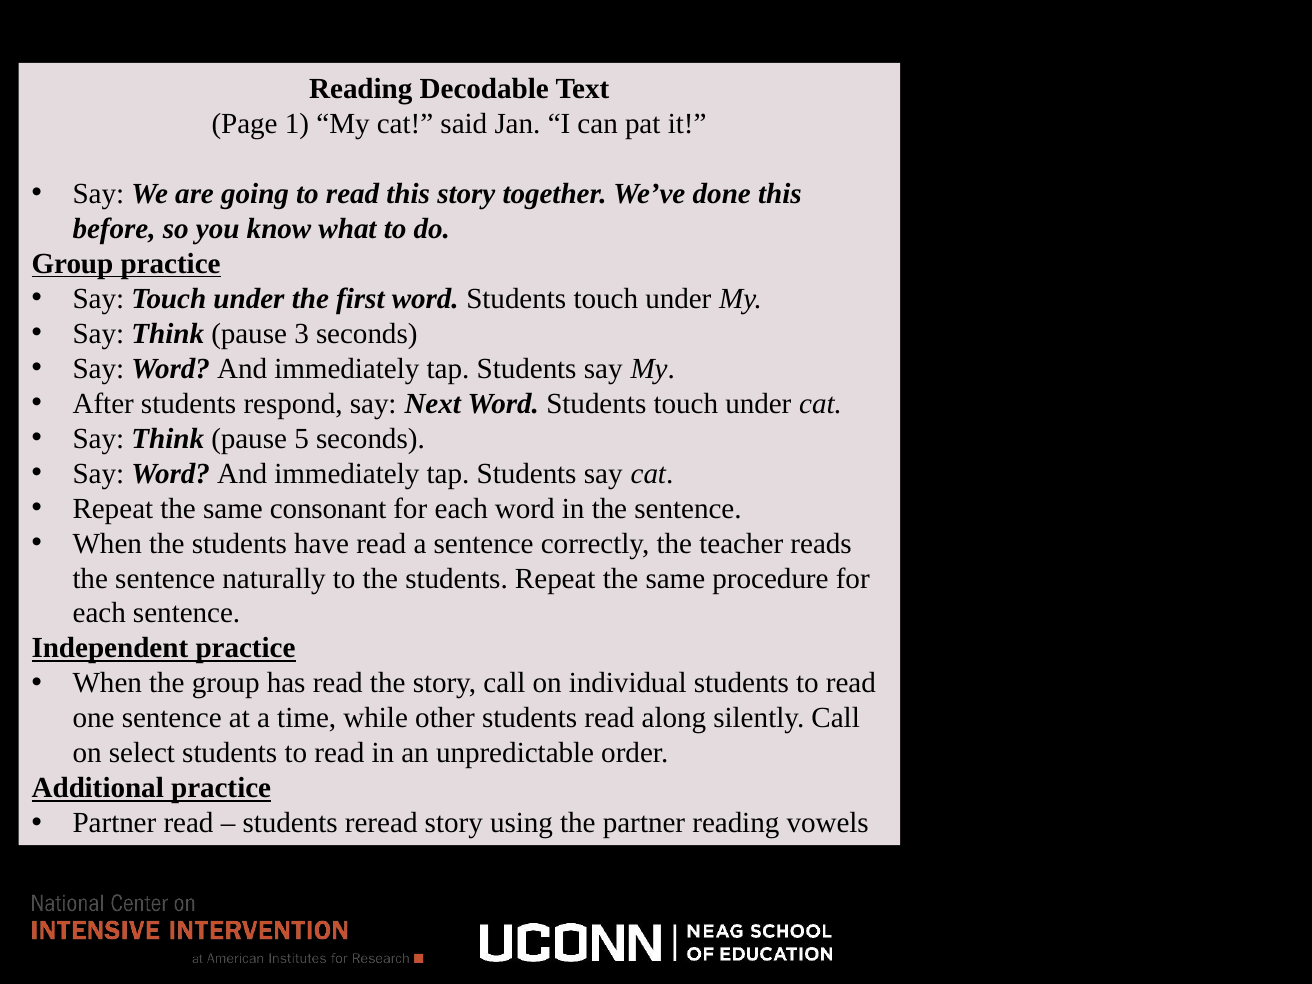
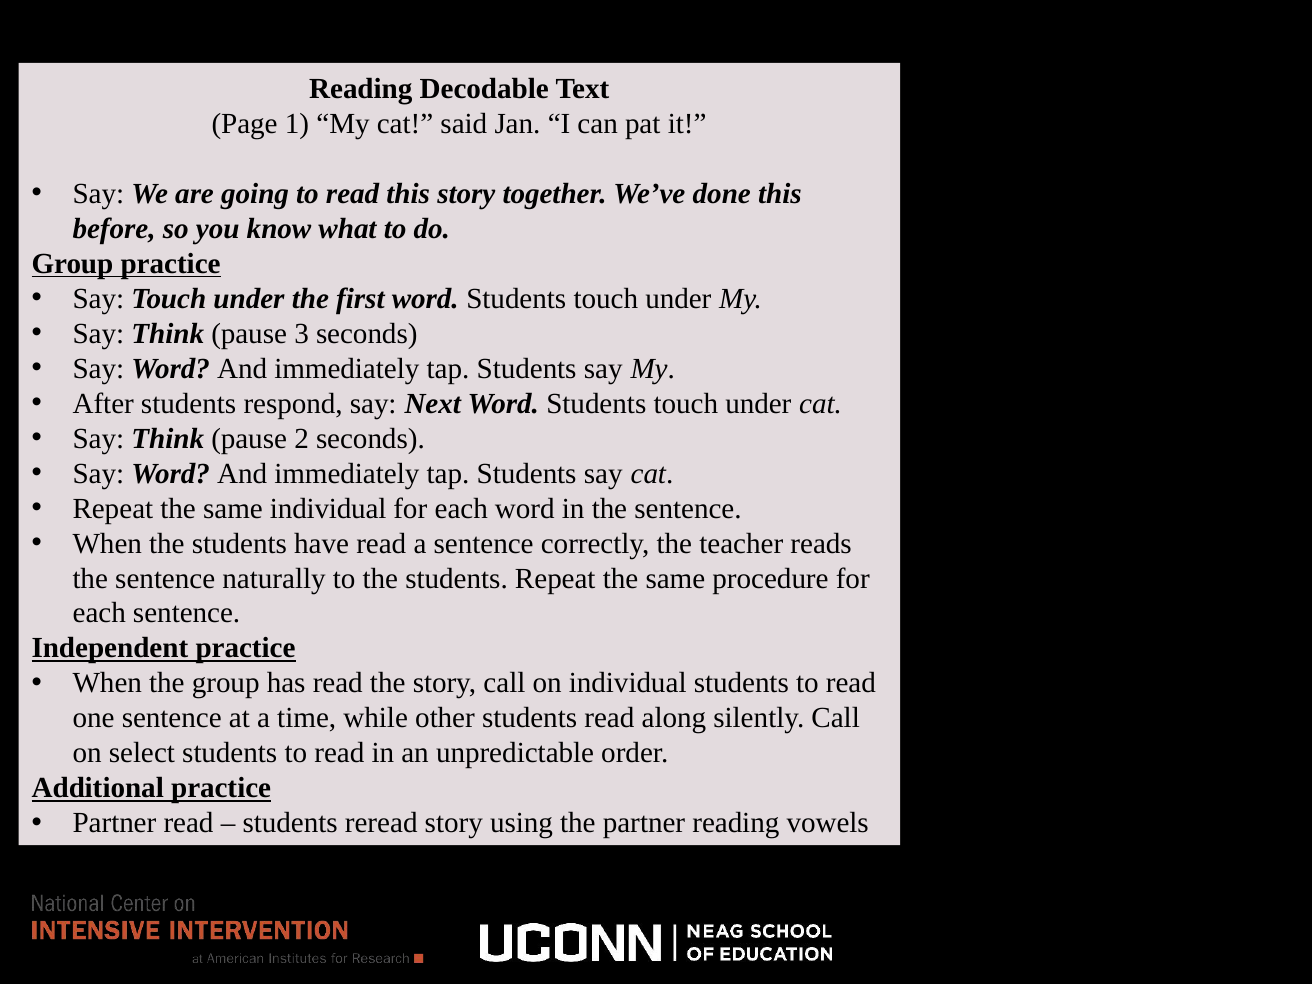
5: 5 -> 2 (302, 439)
same consonant: consonant -> individual (328, 508)
